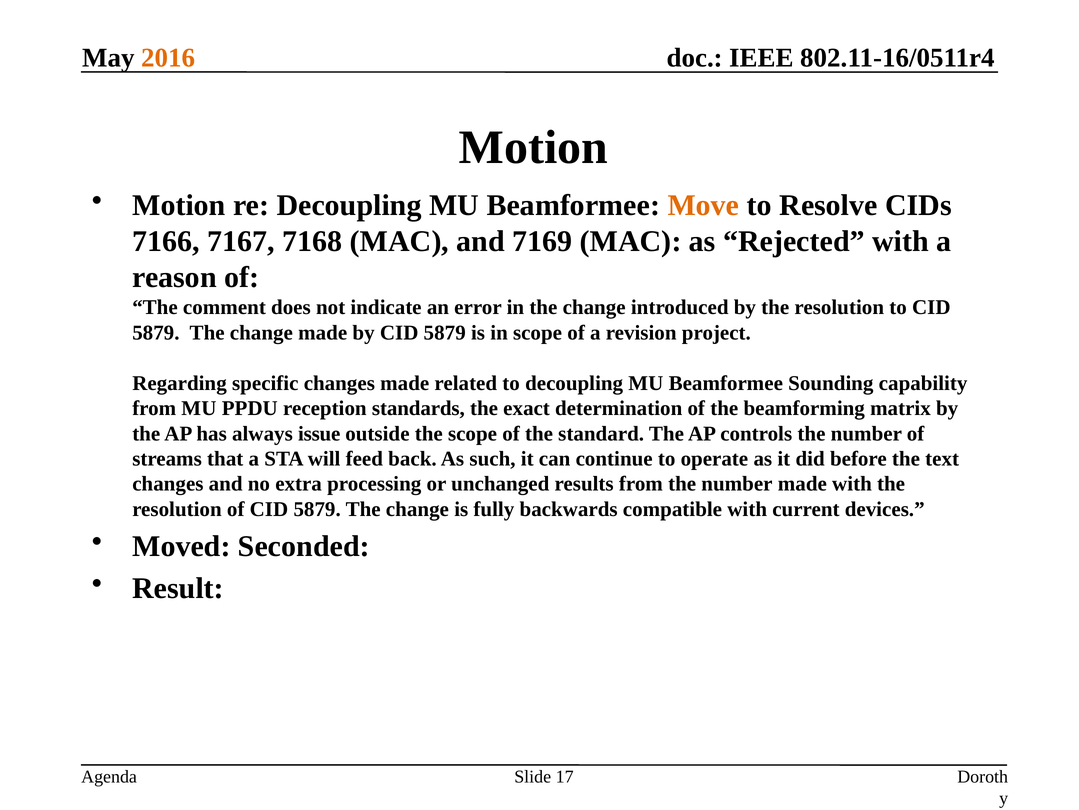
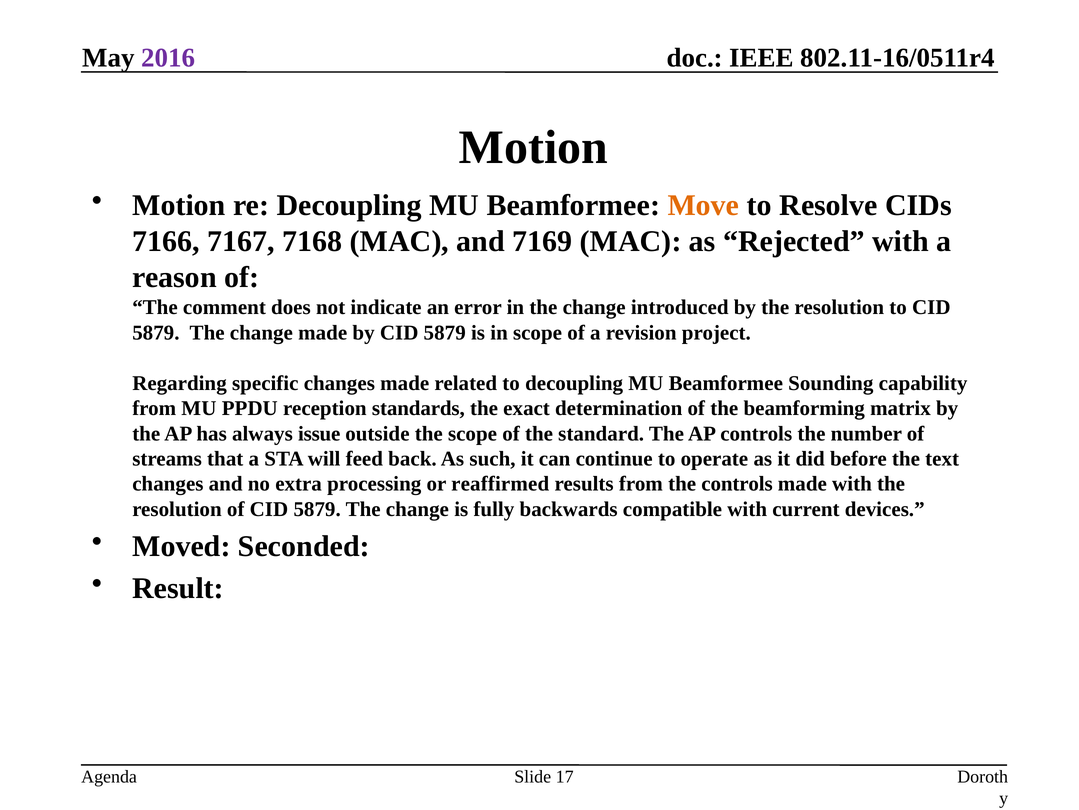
2016 colour: orange -> purple (168, 58)
unchanged: unchanged -> reaffirmed (500, 484)
from the number: number -> controls (737, 484)
